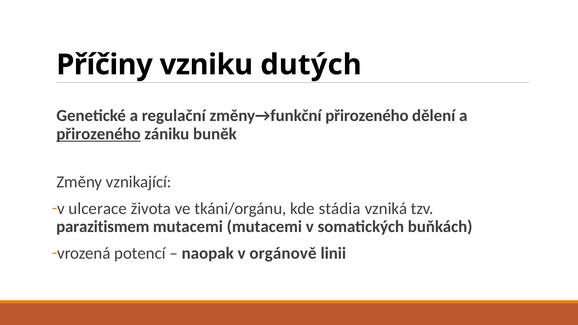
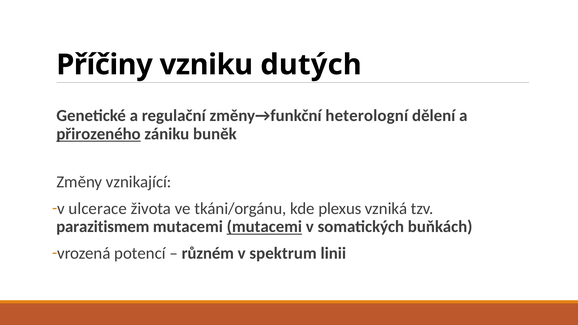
změny→funkční přirozeného: přirozeného -> heterologní (367, 116)
stádia: stádia -> plexus (340, 209)
mutacemi underline: none -> present (264, 227)
naopak: naopak -> různém (208, 253)
orgánově: orgánově -> spektrum (283, 253)
